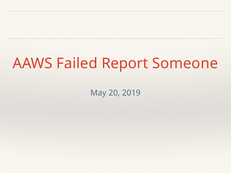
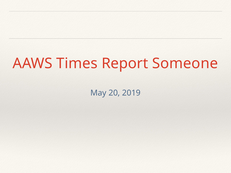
Failed: Failed -> Times (77, 63)
